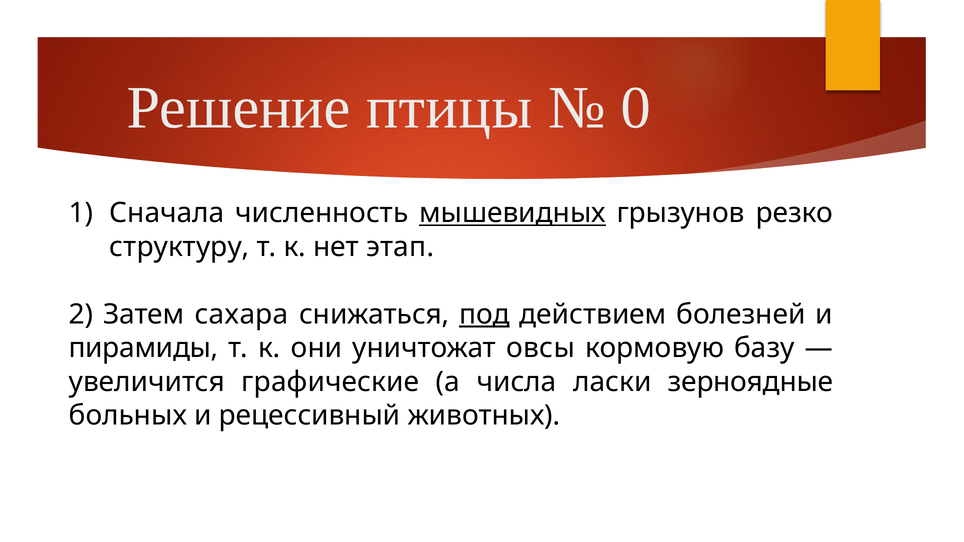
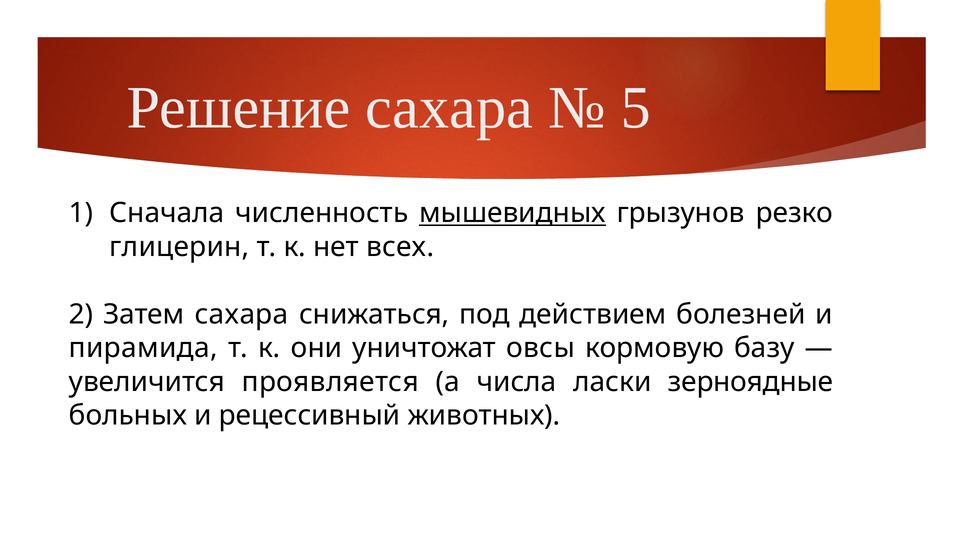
Решение птицы: птицы -> сахара (449, 108)
0: 0 -> 5 (636, 108)
структуру: структуру -> глицерин (179, 247)
этап: этап -> всех (400, 247)
под underline: present -> none (484, 314)
пирамиды: пирамиды -> пирамида (143, 348)
графические: графические -> проявляется (330, 382)
